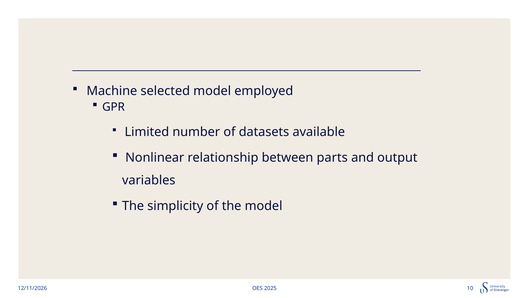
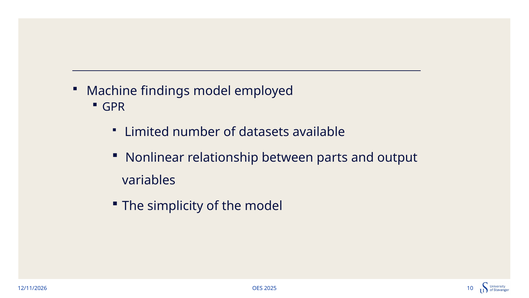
selected: selected -> findings (165, 91)
